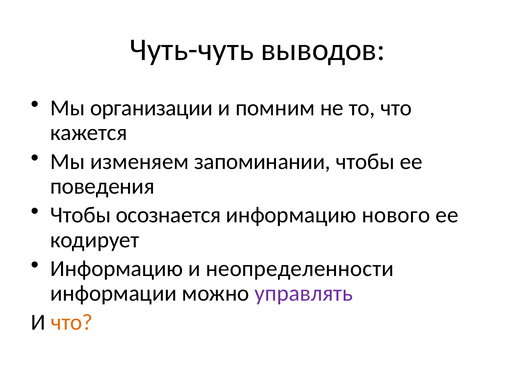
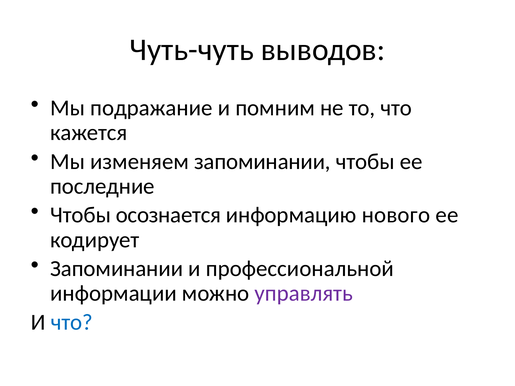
организации: организации -> подражание (151, 108)
поведения: поведения -> последние (102, 186)
Информацию: Информацию -> Запоминании (117, 269)
неопределенности: неопределенности -> профессиональной (300, 269)
что colour: orange -> blue (72, 322)
